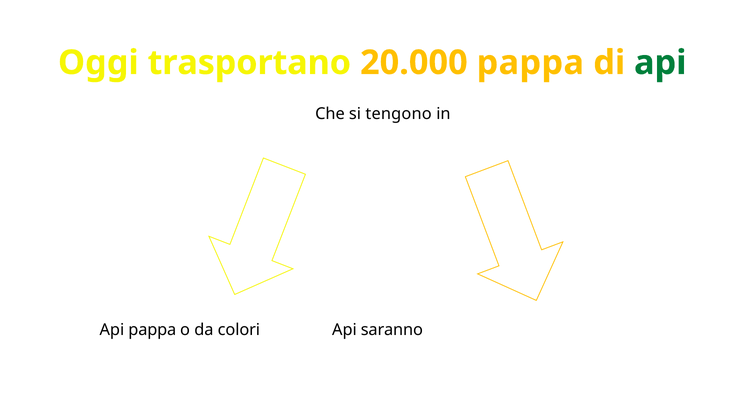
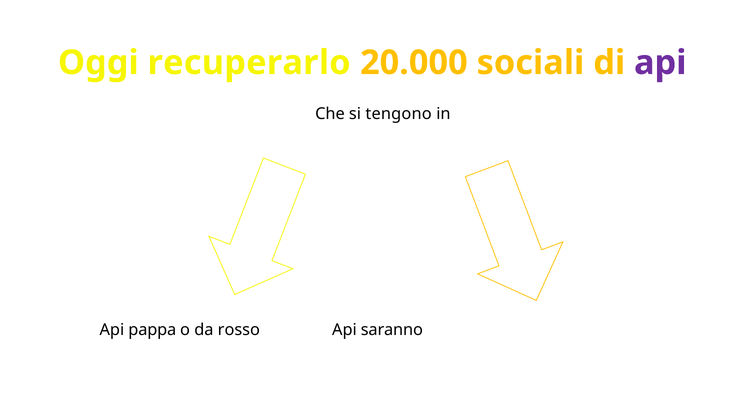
trasportano: trasportano -> recuperarlo (249, 63)
20.000 pappa: pappa -> sociali (530, 63)
api colour: green -> purple (660, 63)
colori: colori -> rosso (239, 331)
